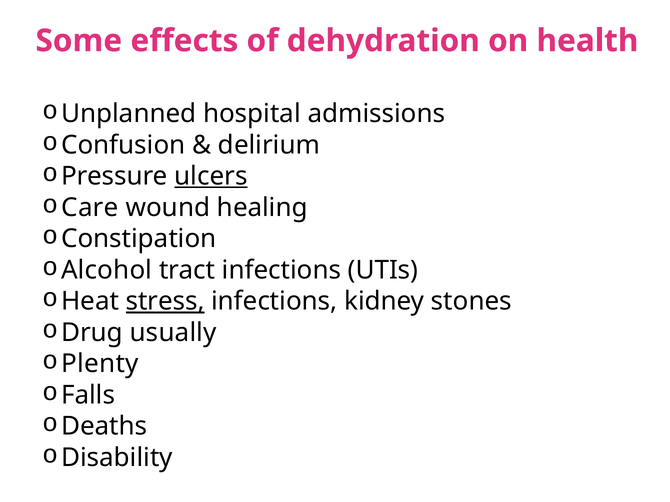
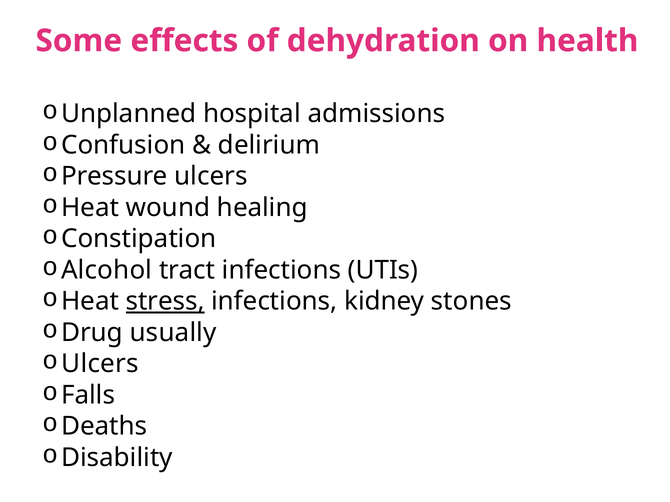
ulcers underline: present -> none (211, 176)
Care: Care -> Heat (90, 208)
Plenty: Plenty -> Ulcers (100, 364)
